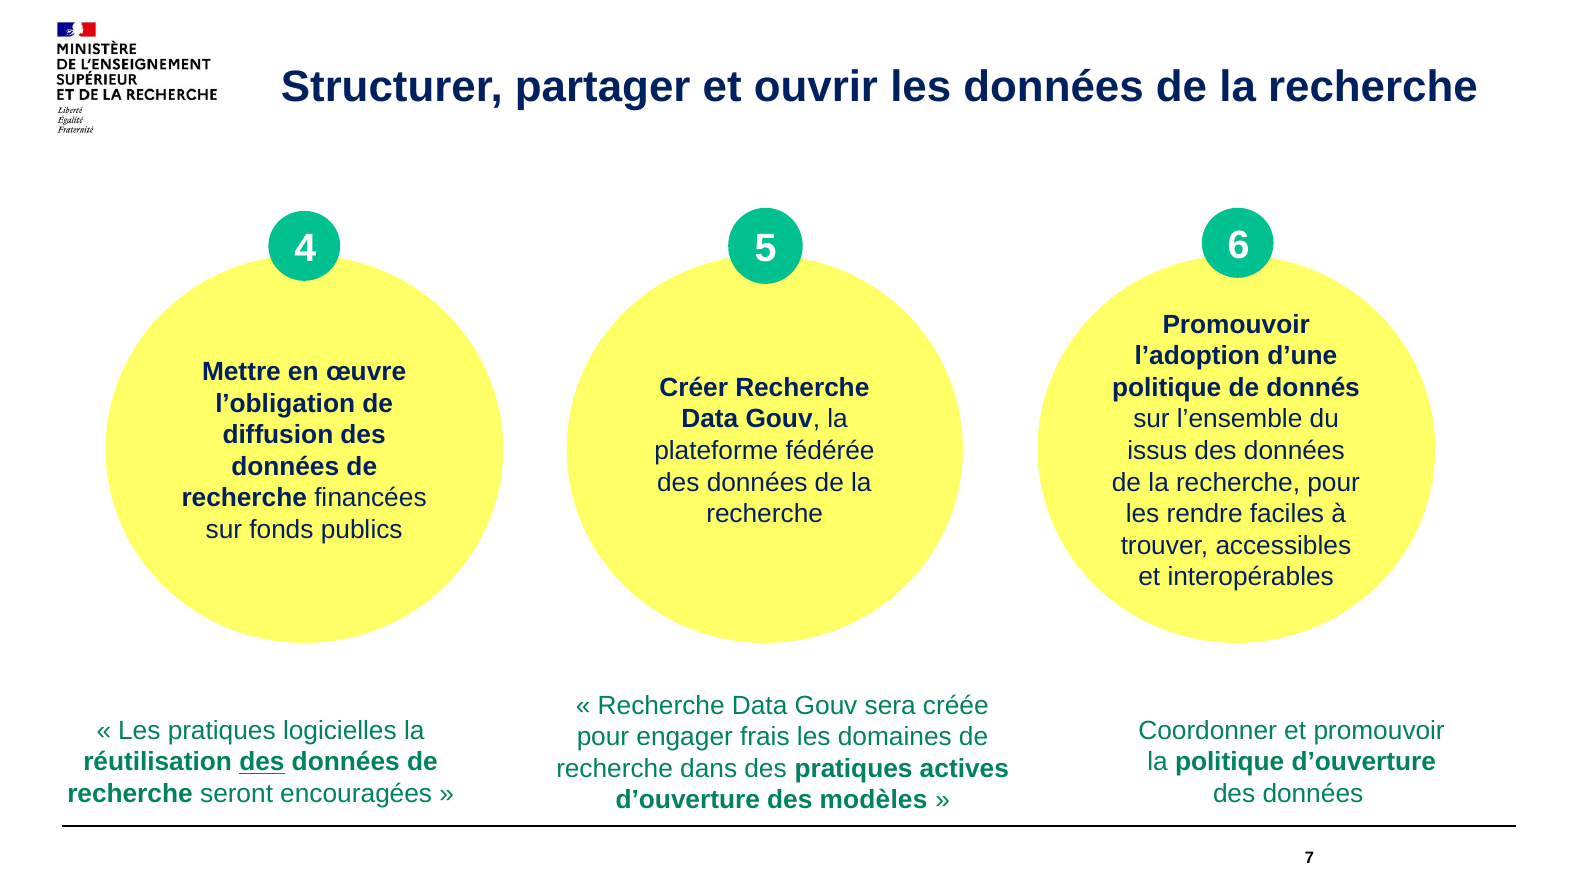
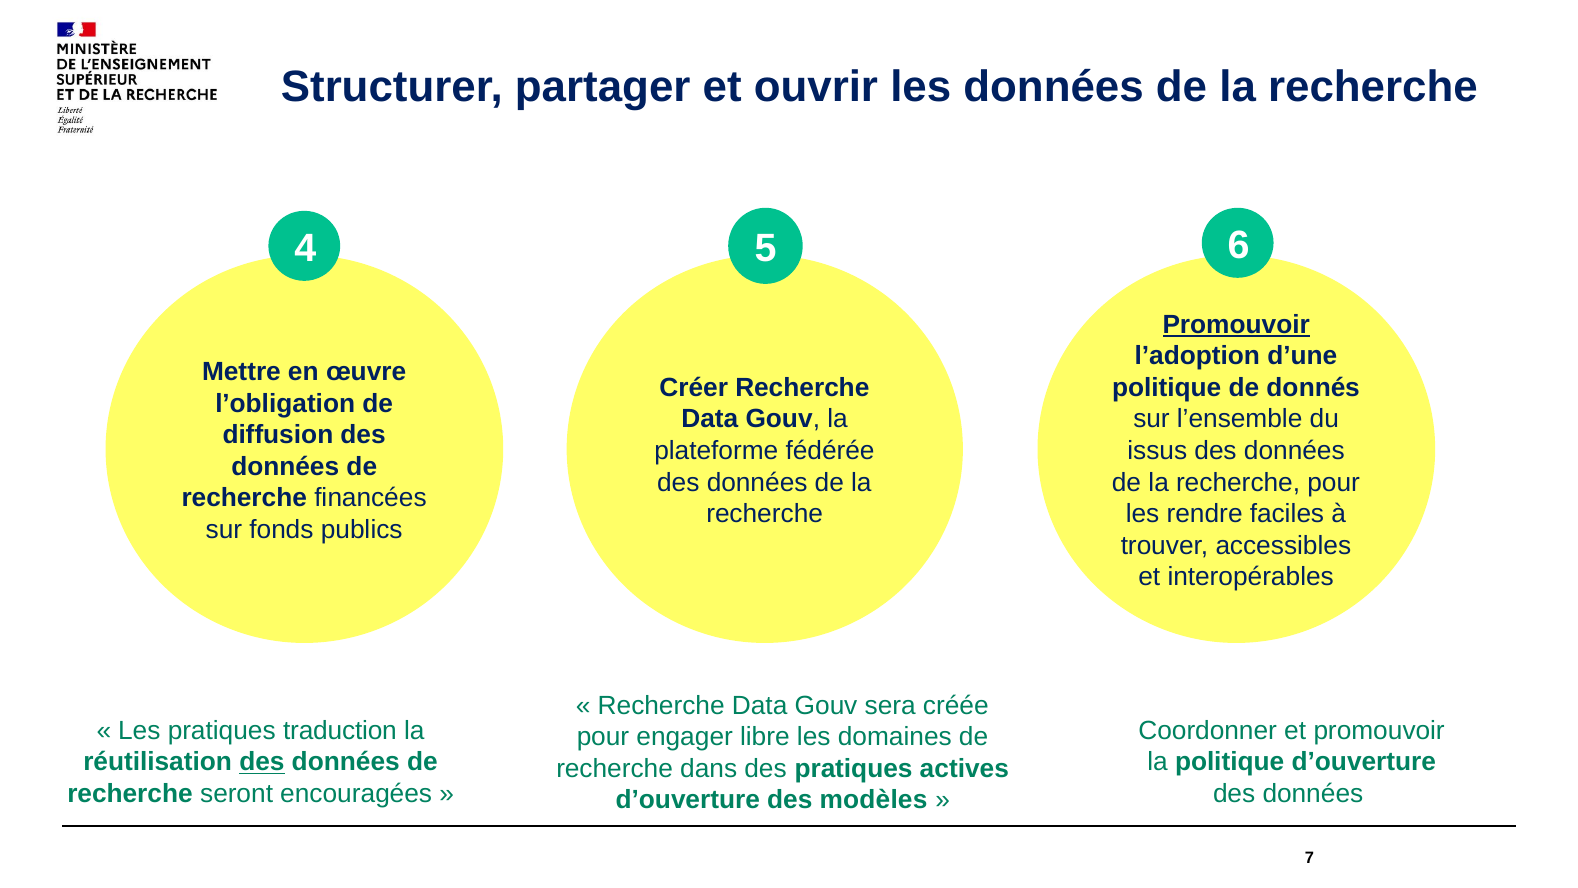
Promouvoir underline: none -> present (1236, 324)
logicielles: logicielles -> traduction (340, 730)
frais: frais -> libre (765, 737)
